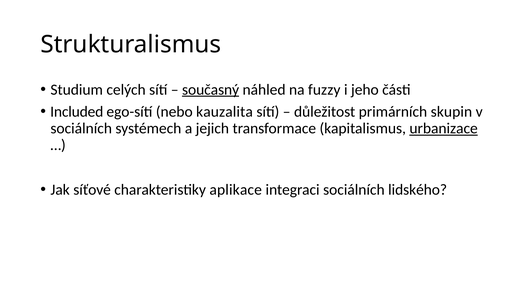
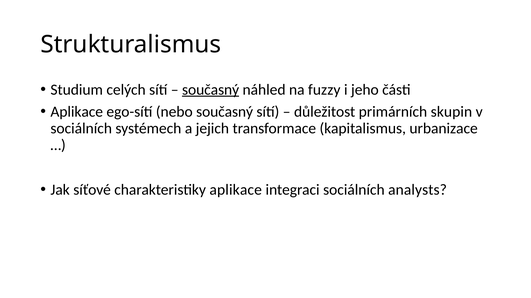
Included: Included -> Aplikace (77, 112)
nebo kauzalita: kauzalita -> současný (225, 112)
urbanizace underline: present -> none (444, 129)
lidského: lidského -> analysts (418, 190)
